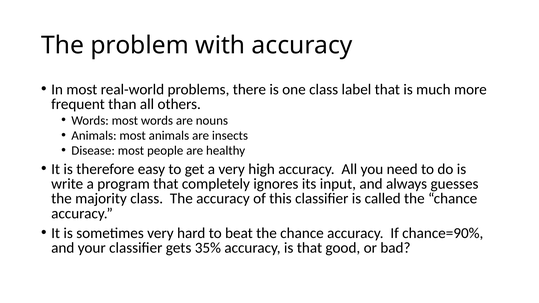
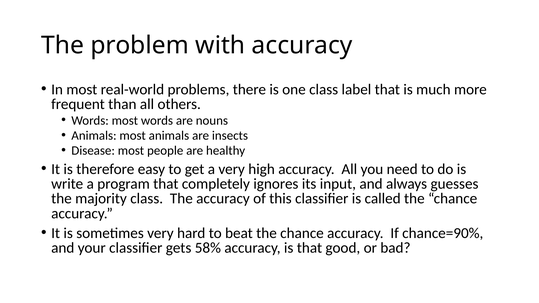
35%: 35% -> 58% (208, 248)
